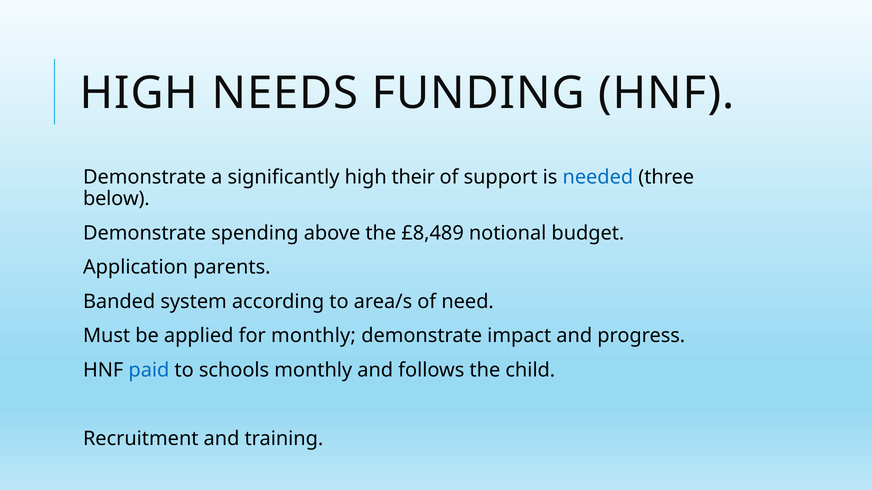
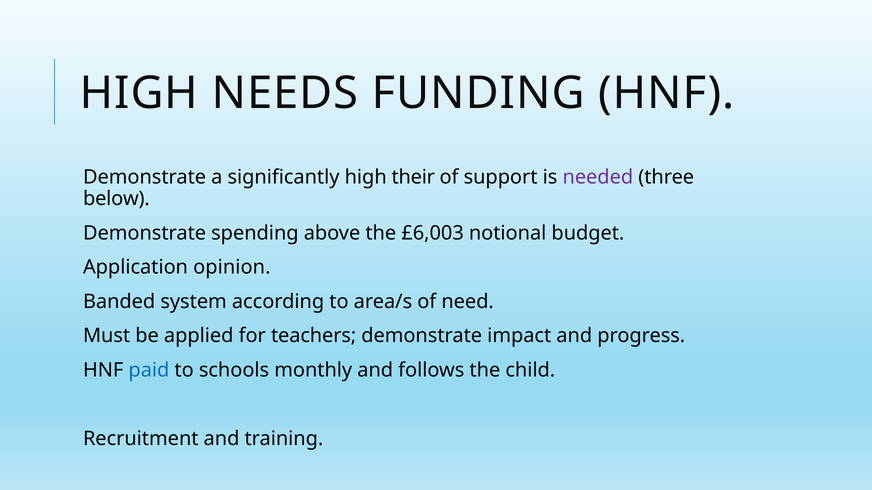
needed colour: blue -> purple (598, 177)
£8,489: £8,489 -> £6,003 (433, 233)
parents: parents -> opinion (232, 268)
for monthly: monthly -> teachers (314, 336)
